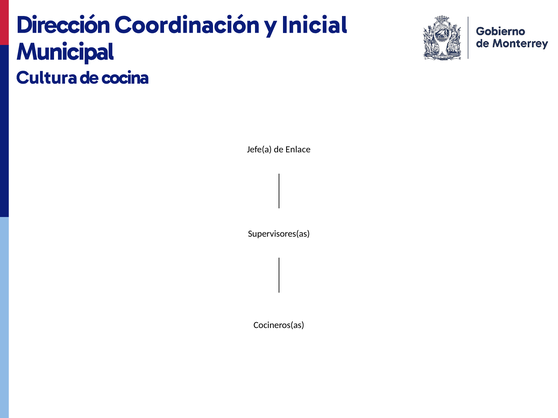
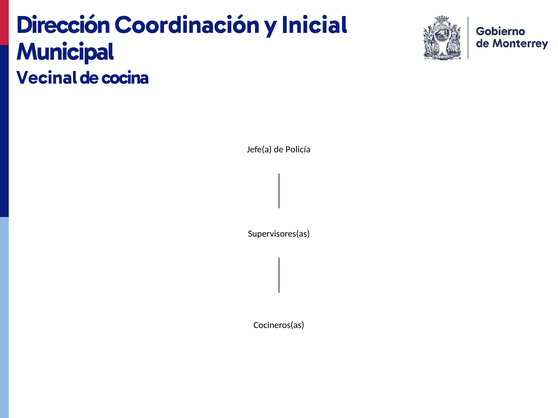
Cultura: Cultura -> Vecinal (47, 78)
Enlace: Enlace -> Policía (298, 150)
